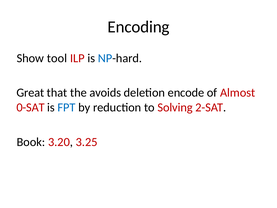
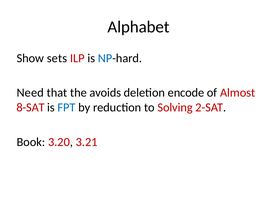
Encoding: Encoding -> Alphabet (139, 27)
tool: tool -> sets (57, 58)
Great: Great -> Need (30, 93)
0-SAT: 0-SAT -> 8-SAT (31, 107)
3.25: 3.25 -> 3.21 (87, 142)
